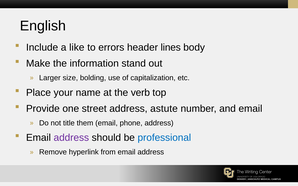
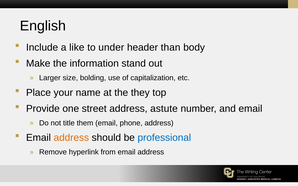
errors: errors -> under (111, 47)
lines: lines -> than (171, 47)
verb: verb -> they (140, 93)
address colour: purple -> orange (71, 138)
